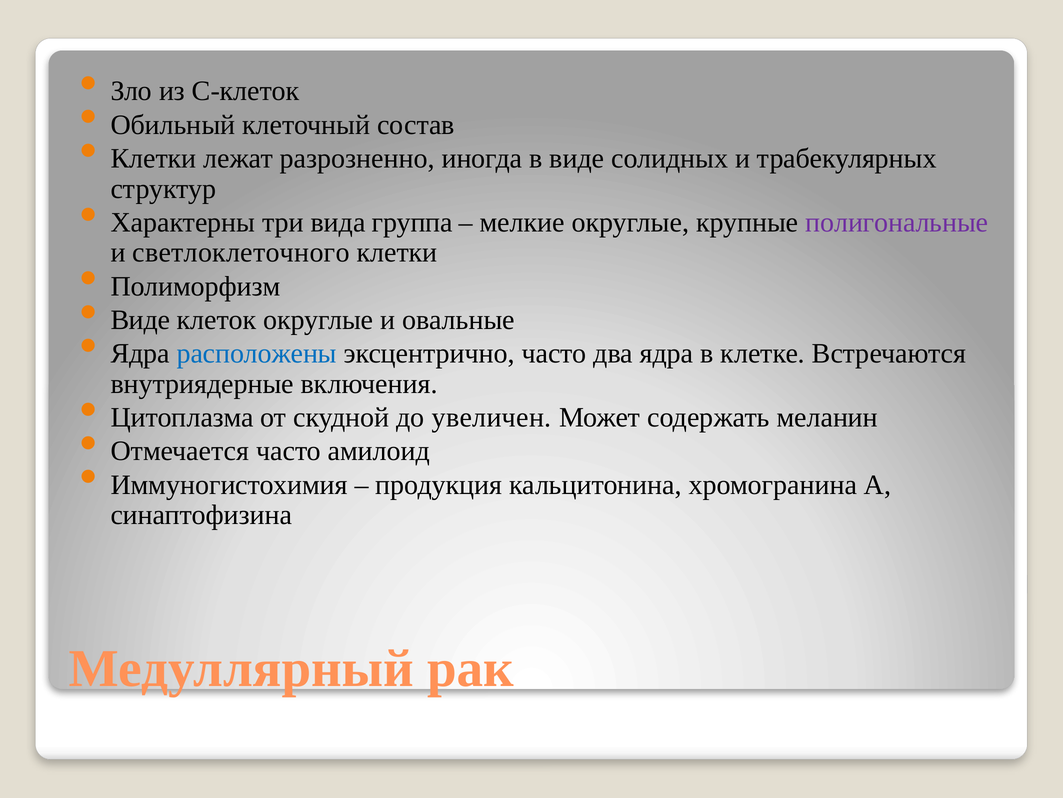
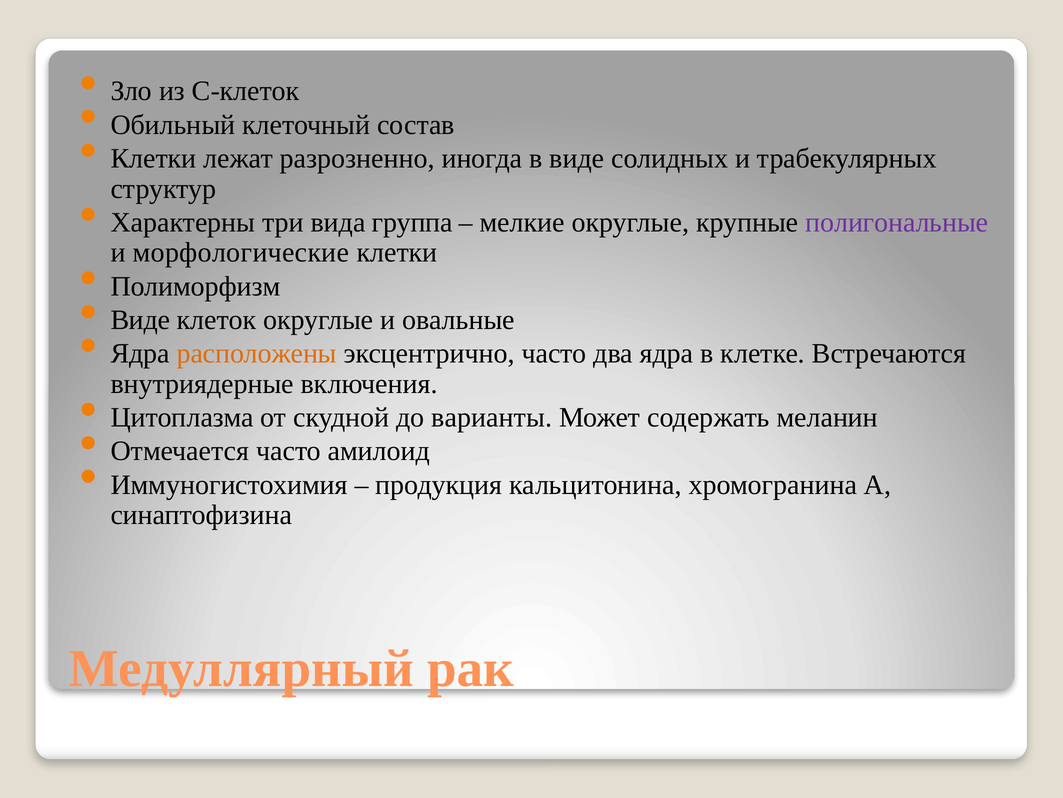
светлоклеточного: светлоклеточного -> морфологические (241, 252)
расположены colour: blue -> orange (257, 353)
увеличен: увеличен -> варианты (492, 417)
